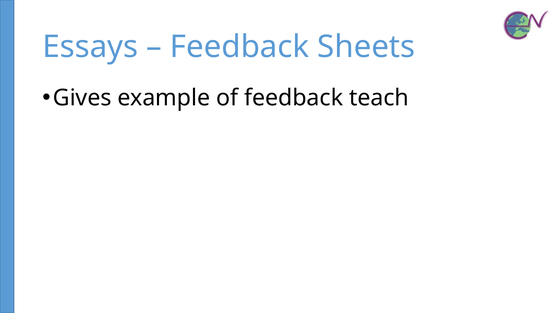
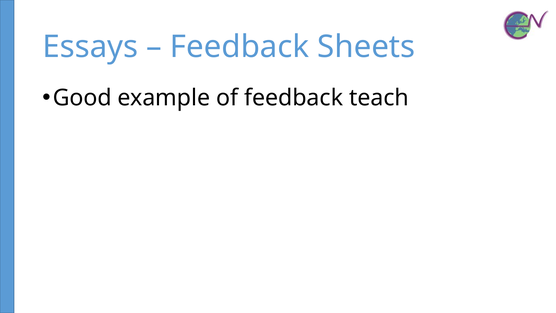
Gives: Gives -> Good (82, 98)
